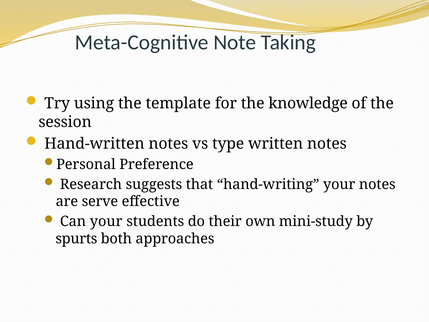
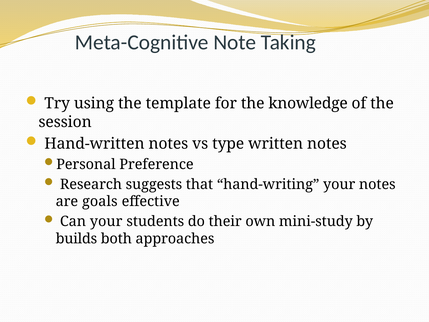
serve: serve -> goals (100, 201)
spurts: spurts -> builds (76, 239)
